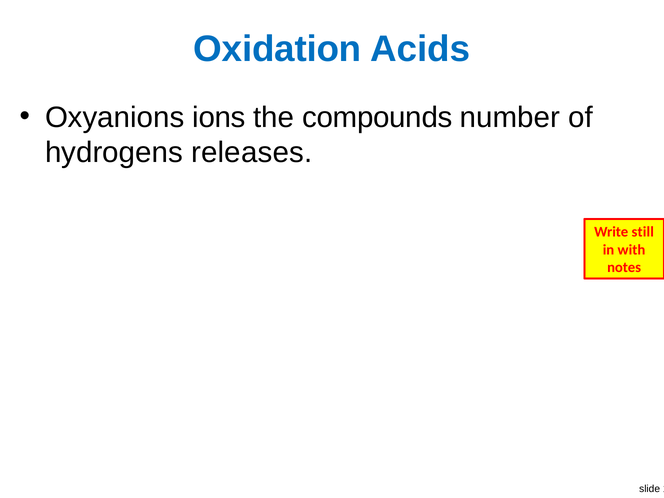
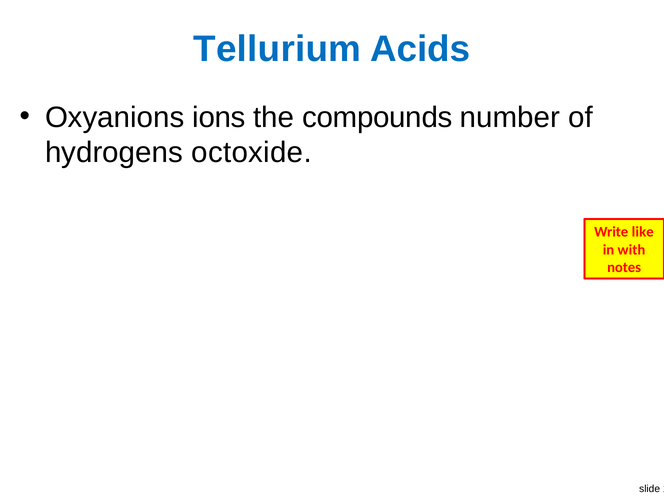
Oxidation: Oxidation -> Tellurium (277, 49)
releases: releases -> octoxide (252, 153)
still: still -> like (643, 232)
